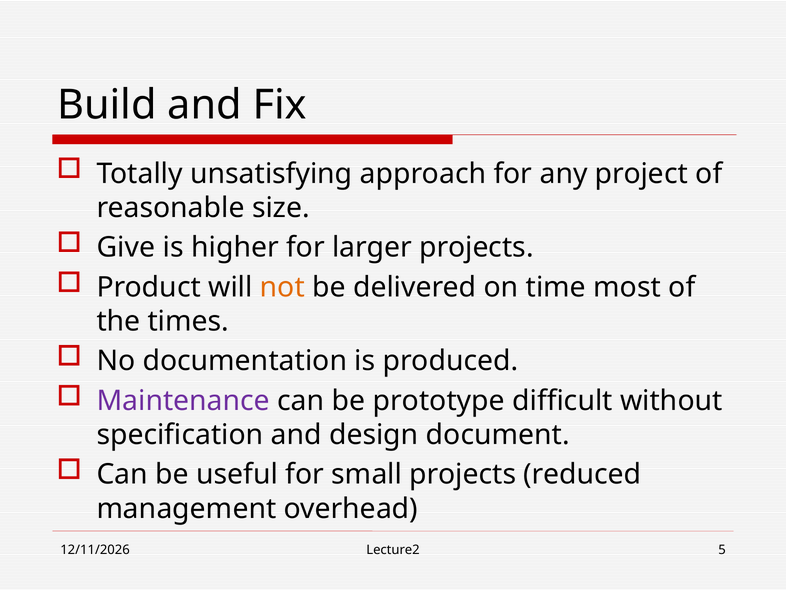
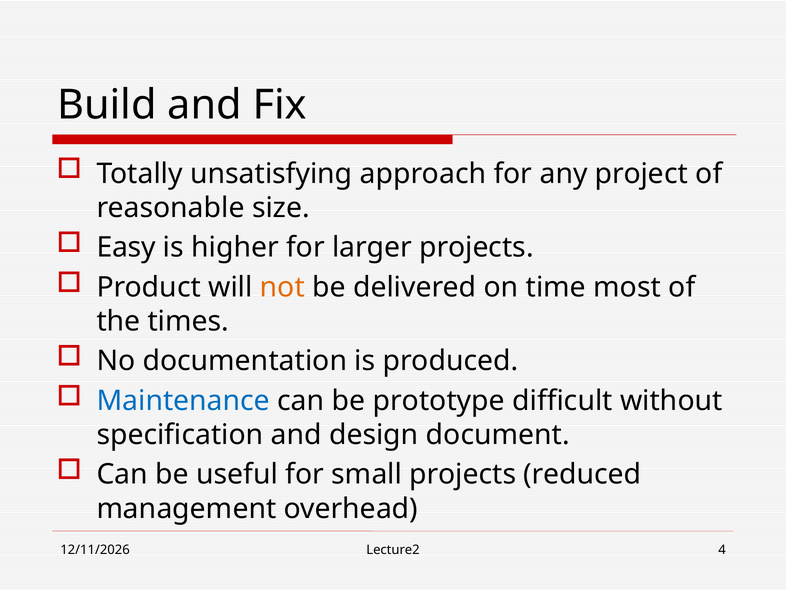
Give: Give -> Easy (126, 247)
Maintenance colour: purple -> blue (183, 400)
5: 5 -> 4 (722, 550)
